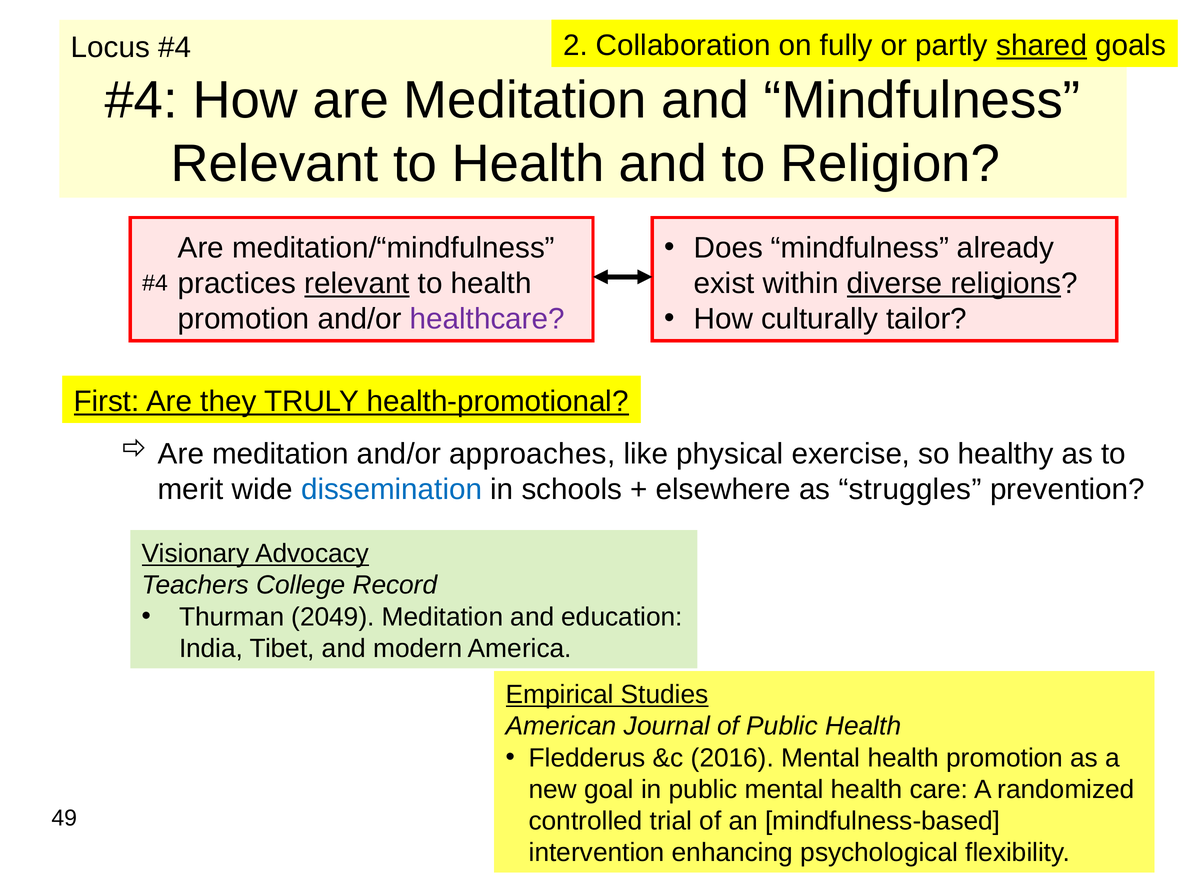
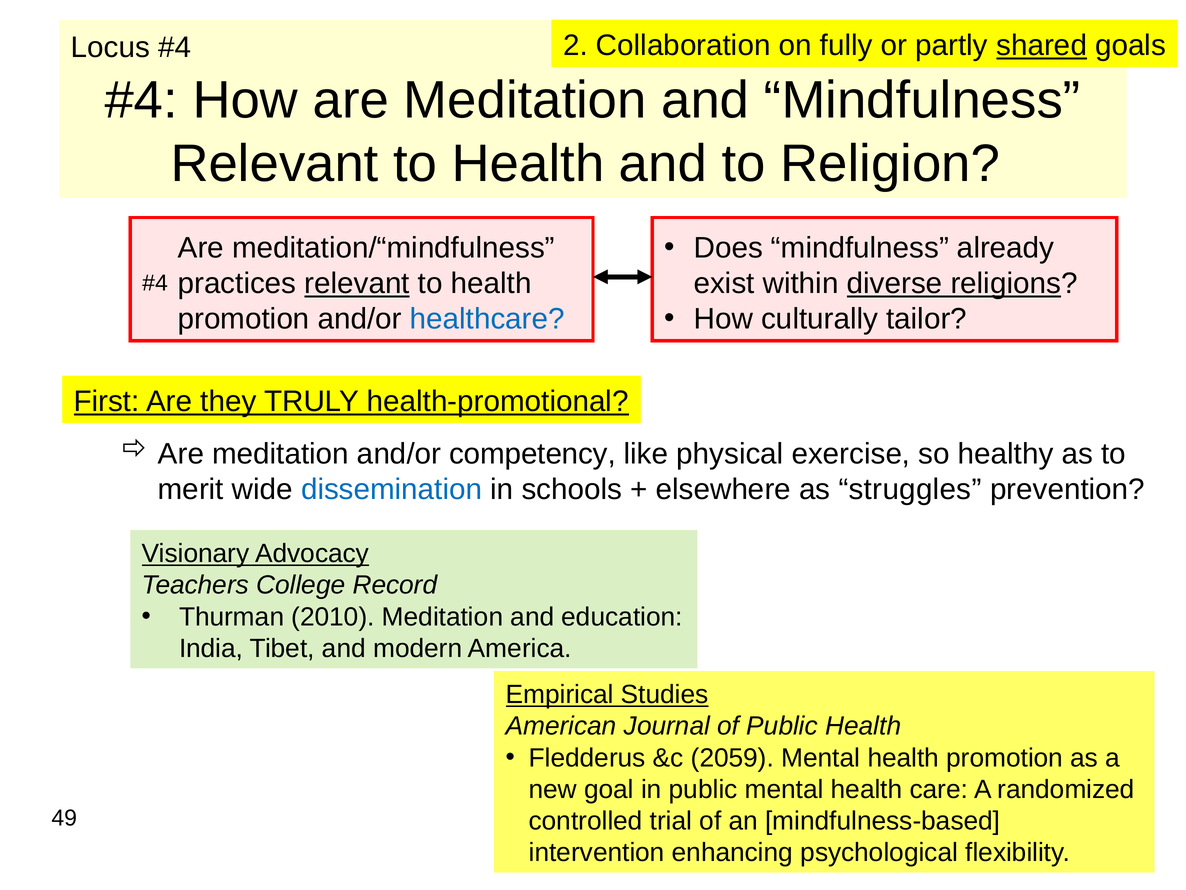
healthcare colour: purple -> blue (487, 319)
approaches: approaches -> competency (532, 454)
2049: 2049 -> 2010 (333, 617)
2016: 2016 -> 2059 (732, 757)
